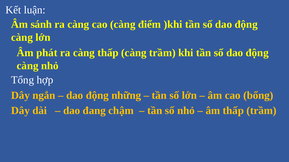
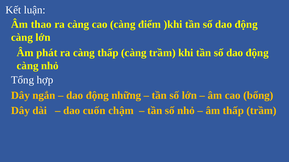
sánh: sánh -> thao (41, 24)
đang: đang -> cuốn (94, 111)
